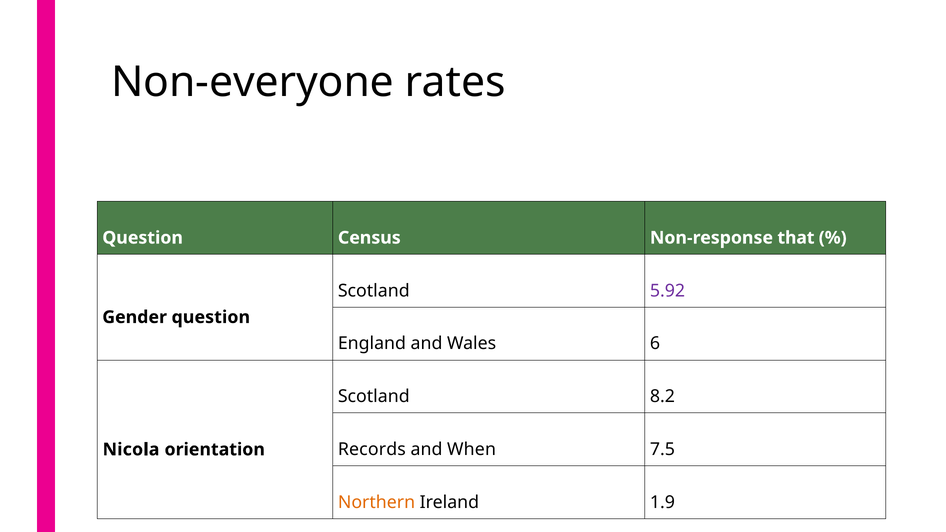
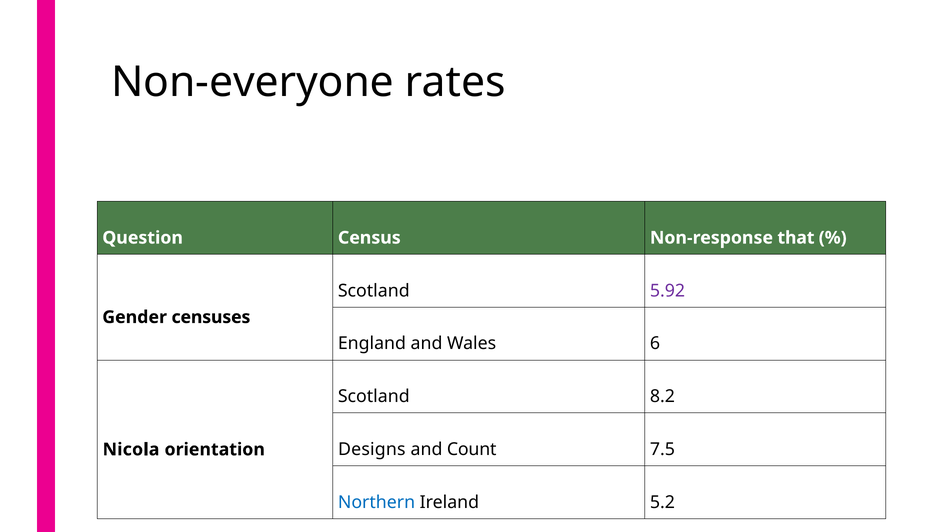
Gender question: question -> censuses (211, 317)
Records: Records -> Designs (372, 450)
When: When -> Count (472, 450)
Northern colour: orange -> blue (377, 503)
1.9: 1.9 -> 5.2 (662, 503)
